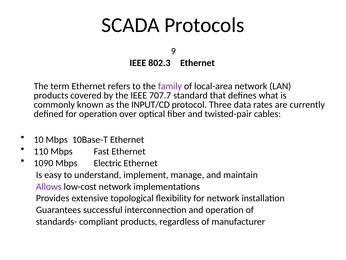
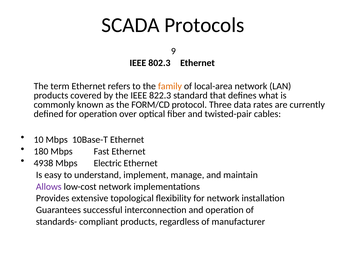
family colour: purple -> orange (170, 86)
707.7: 707.7 -> 822.3 (160, 95)
INPUT/CD: INPUT/CD -> FORM/CD (151, 105)
110: 110 -> 180 (41, 151)
1090: 1090 -> 4938 (43, 163)
